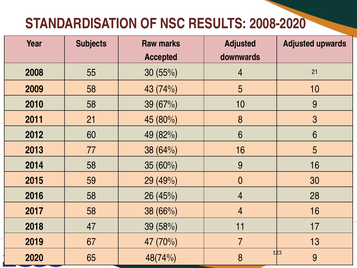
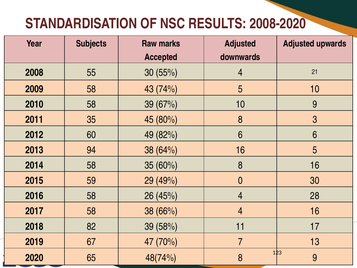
2011 21: 21 -> 35 (91, 119)
77: 77 -> 94 (91, 150)
60% 9: 9 -> 8 (240, 165)
2018 47: 47 -> 82 (91, 226)
